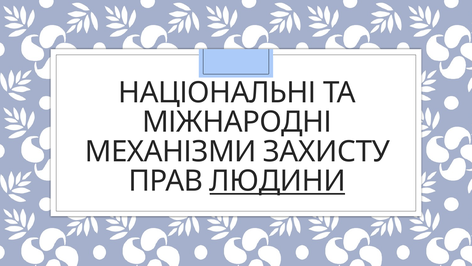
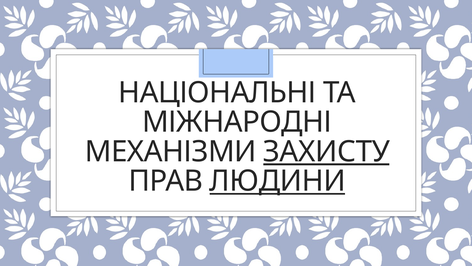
ЗАХИСТУ underline: none -> present (326, 151)
